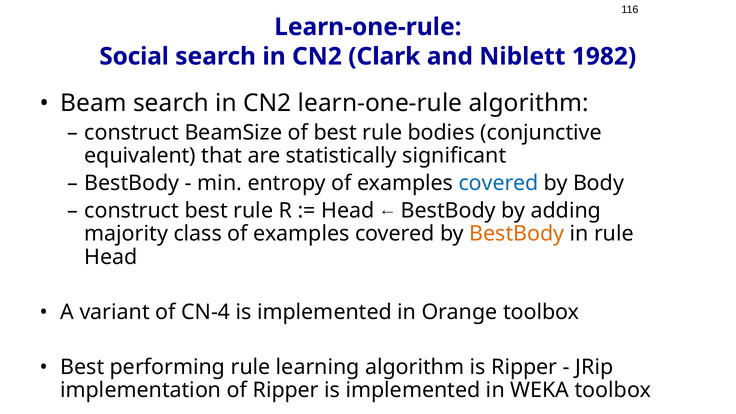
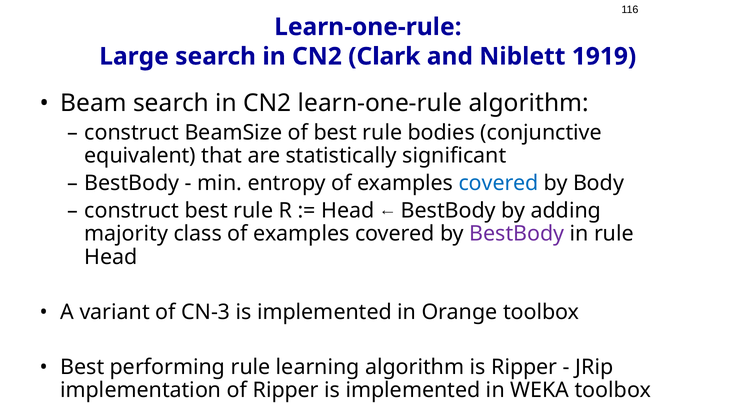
Social: Social -> Large (134, 56)
1982: 1982 -> 1919 (604, 56)
BestBody colour: orange -> purple (517, 234)
CN-4: CN-4 -> CN-3 (206, 312)
